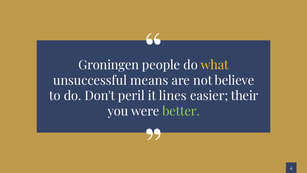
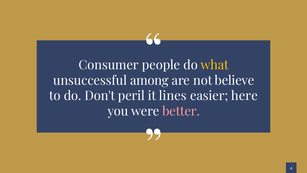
Groningen: Groningen -> Consumer (109, 65)
means: means -> among (149, 80)
their: their -> here (244, 96)
better colour: light green -> pink (181, 111)
